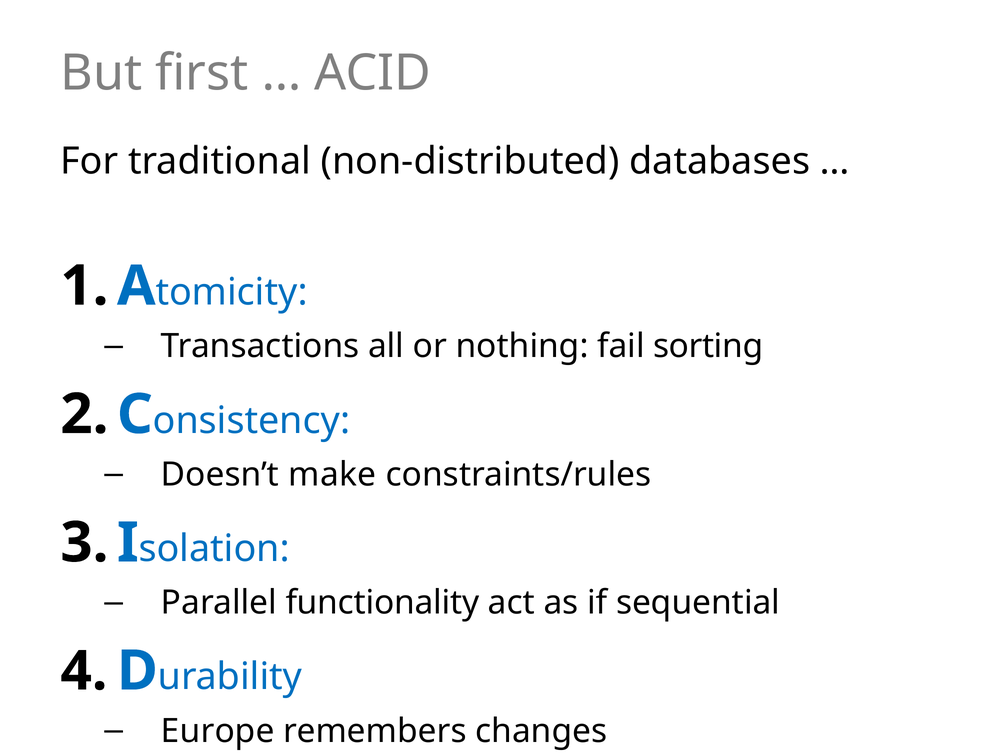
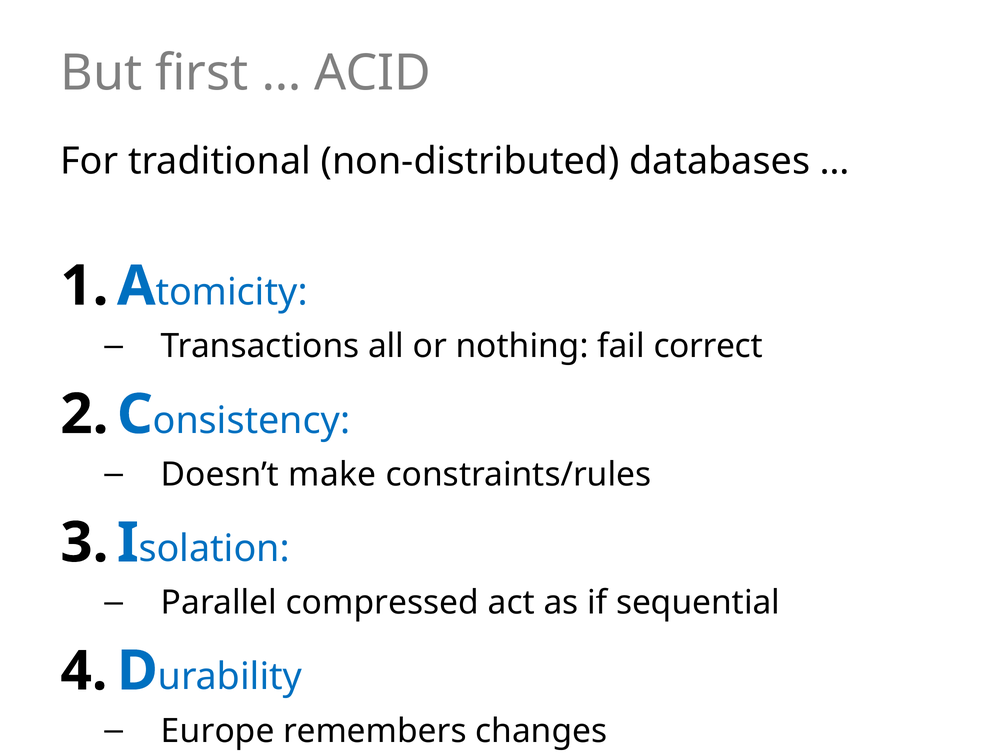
sorting: sorting -> correct (708, 346)
functionality: functionality -> compressed (382, 603)
